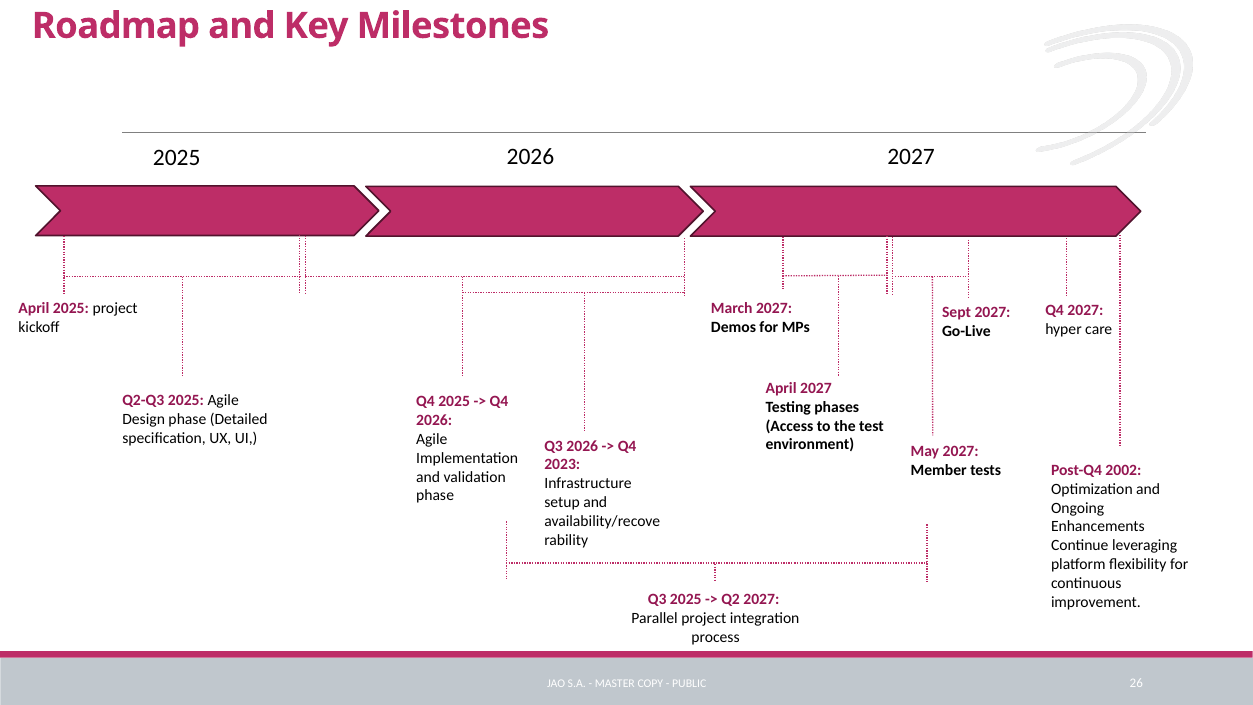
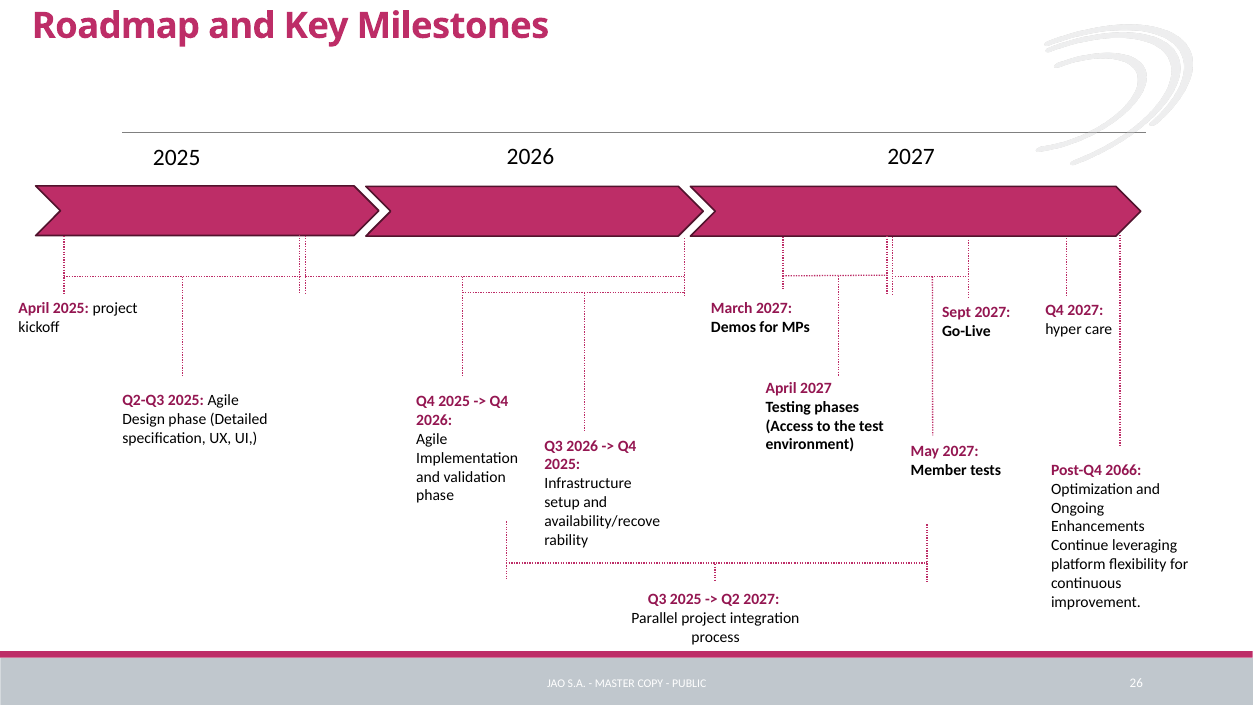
2023: 2023 -> 2025 (562, 465)
2002: 2002 -> 2066 (1123, 470)
